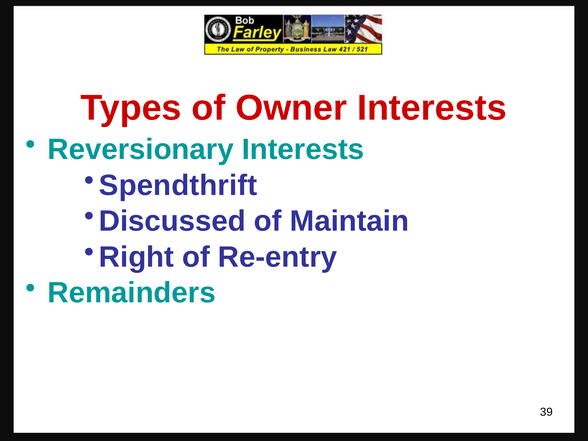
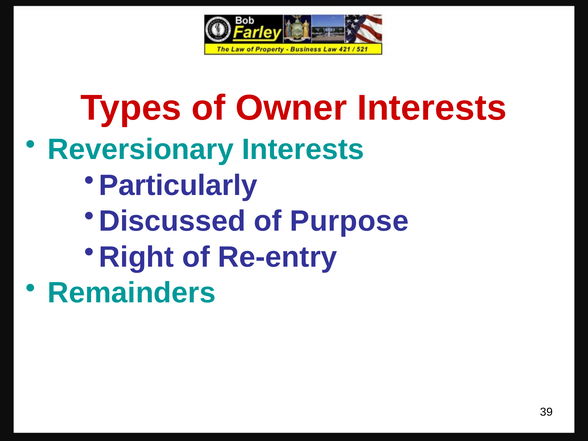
Spendthrift: Spendthrift -> Particularly (178, 185)
Maintain: Maintain -> Purpose (349, 221)
